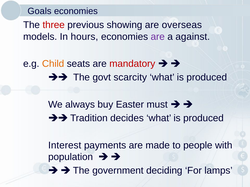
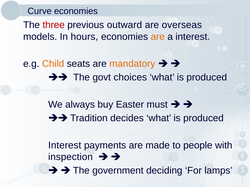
Goals: Goals -> Curve (40, 11)
showing: showing -> outward (124, 25)
are colour: purple -> orange (158, 37)
a against: against -> interest (193, 37)
mandatory colour: red -> orange (132, 64)
scarcity: scarcity -> choices (130, 78)
population: population -> inspection (70, 157)
